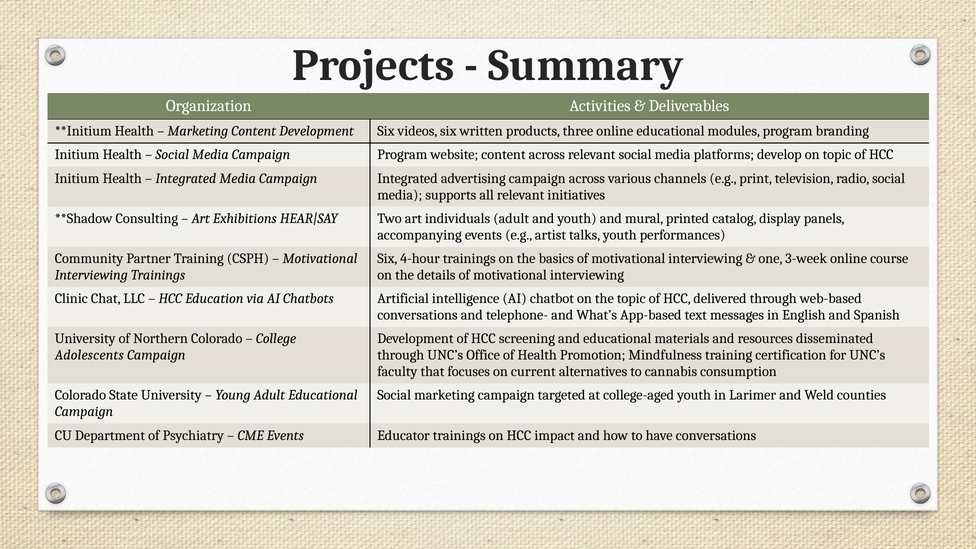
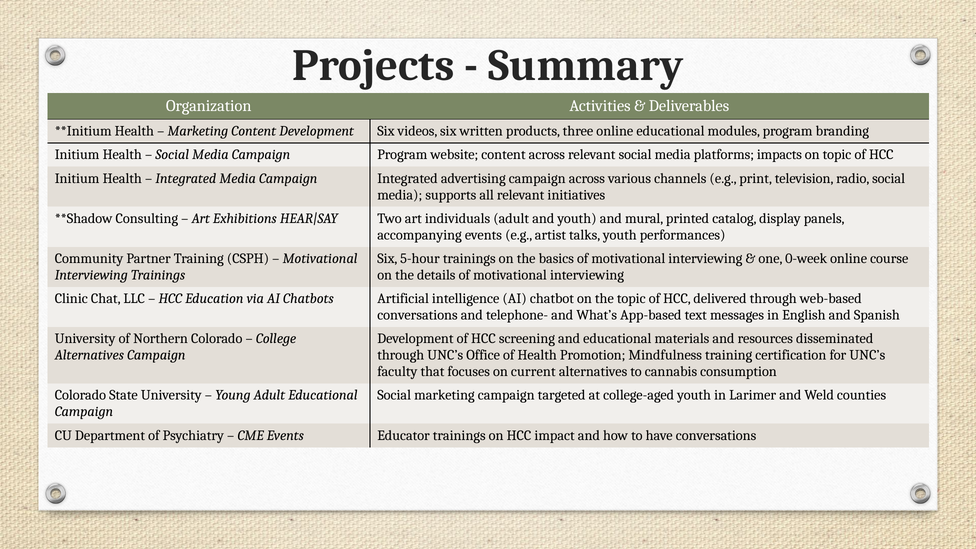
develop: develop -> impacts (779, 155)
4-hour: 4-hour -> 5-hour (420, 259)
3-week: 3-week -> 0-week (806, 259)
Adolescents: Adolescents -> Alternatives (89, 355)
